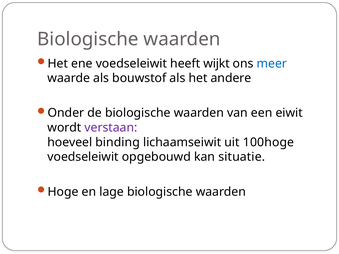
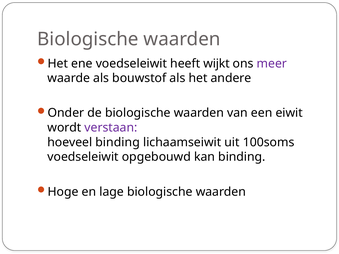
meer colour: blue -> purple (272, 64)
100hoge: 100hoge -> 100soms (269, 142)
kan situatie: situatie -> binding (242, 157)
